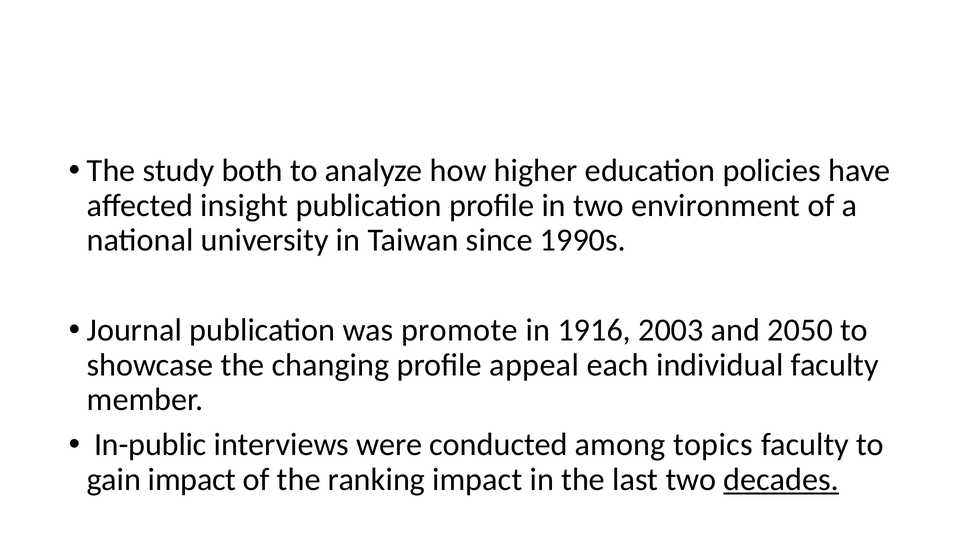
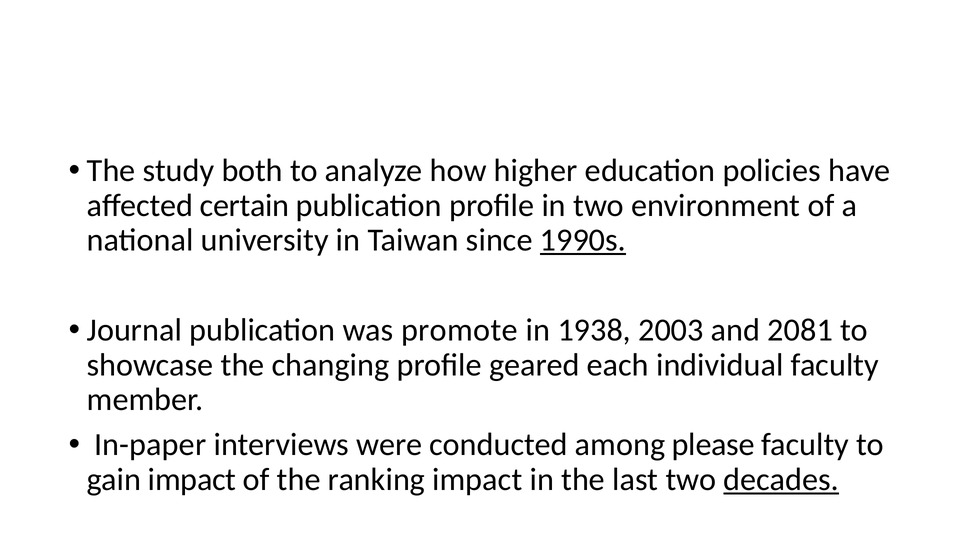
insight: insight -> certain (245, 205)
1990s underline: none -> present (583, 240)
1916: 1916 -> 1938 (594, 330)
2050: 2050 -> 2081 (800, 330)
appeal: appeal -> geared (534, 365)
In-public: In-public -> In-paper (150, 445)
topics: topics -> please (713, 445)
